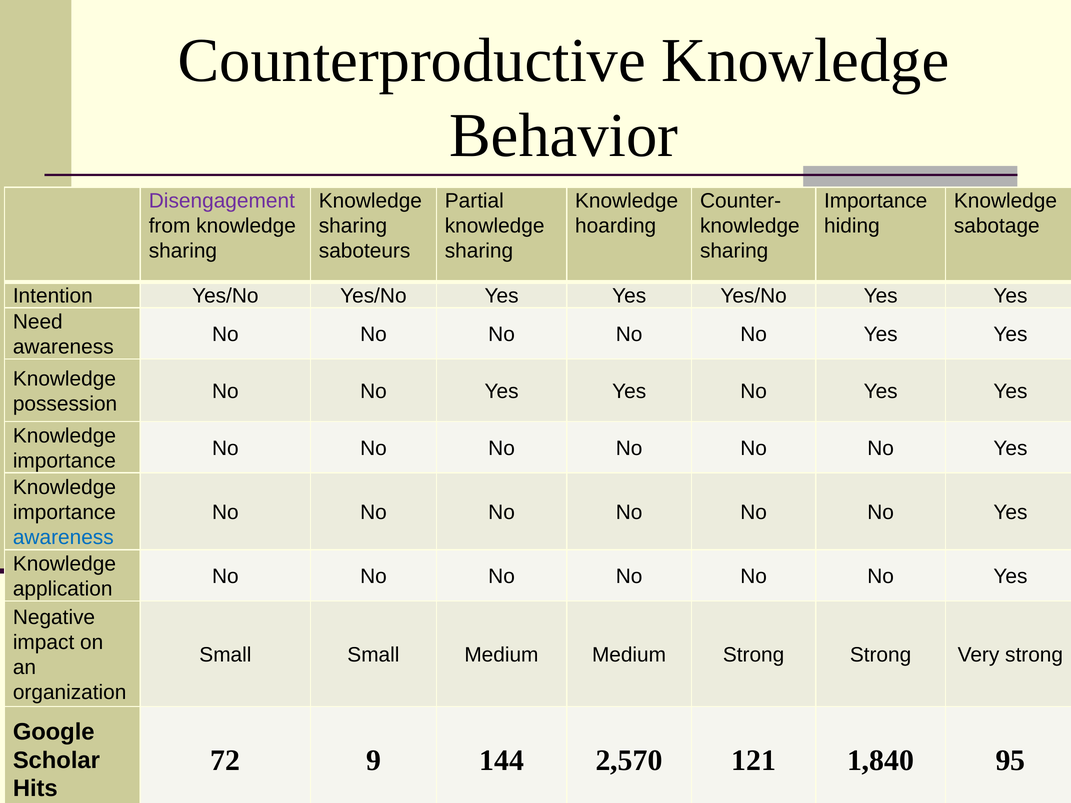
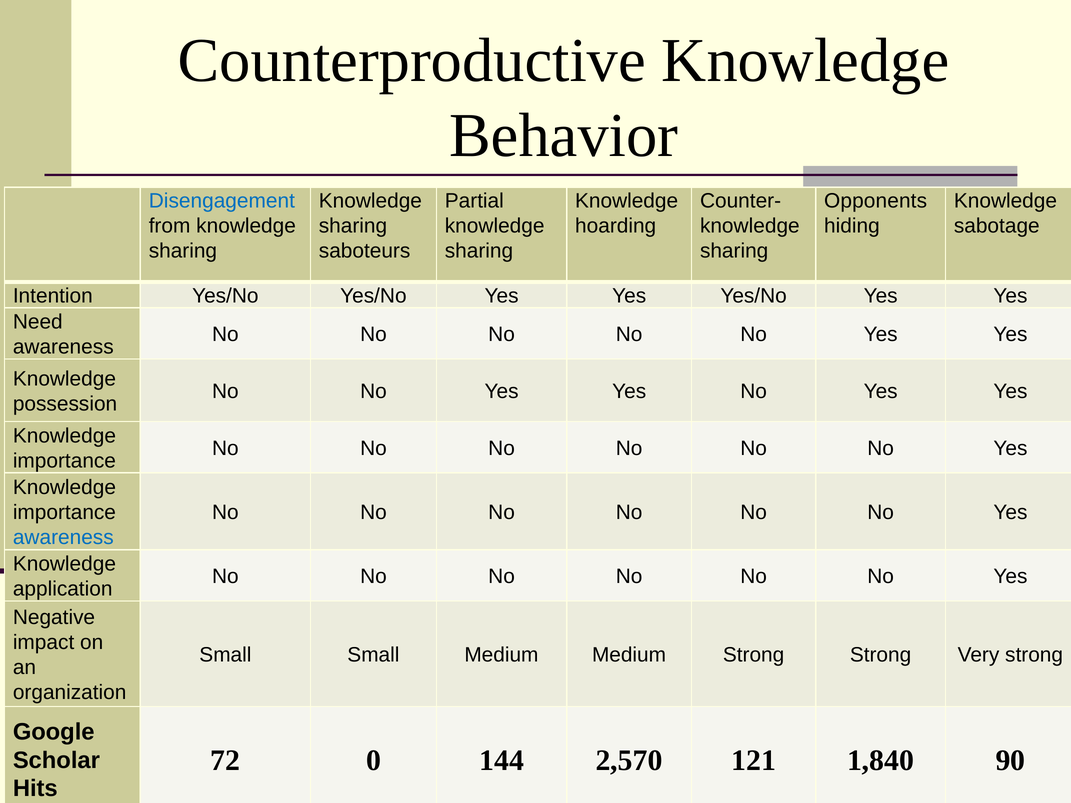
Disengagement colour: purple -> blue (222, 201)
Importance: Importance -> Opponents (876, 201)
9: 9 -> 0 (373, 761)
95: 95 -> 90 (1010, 761)
